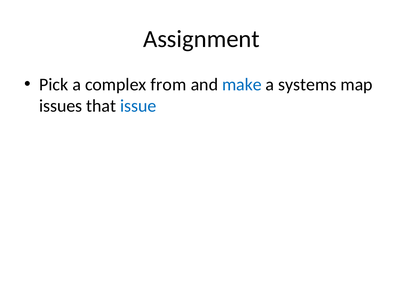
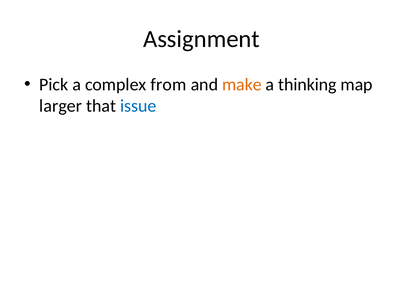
make colour: blue -> orange (242, 85)
systems: systems -> thinking (307, 85)
issues: issues -> larger (61, 106)
